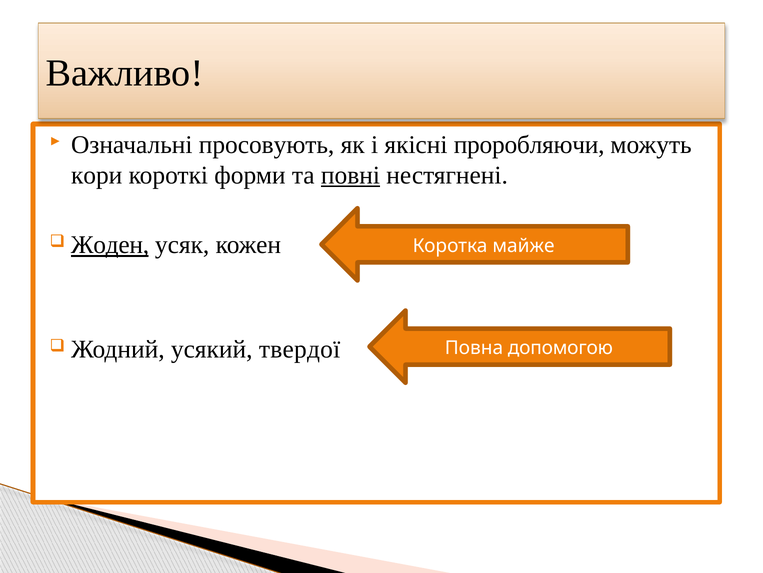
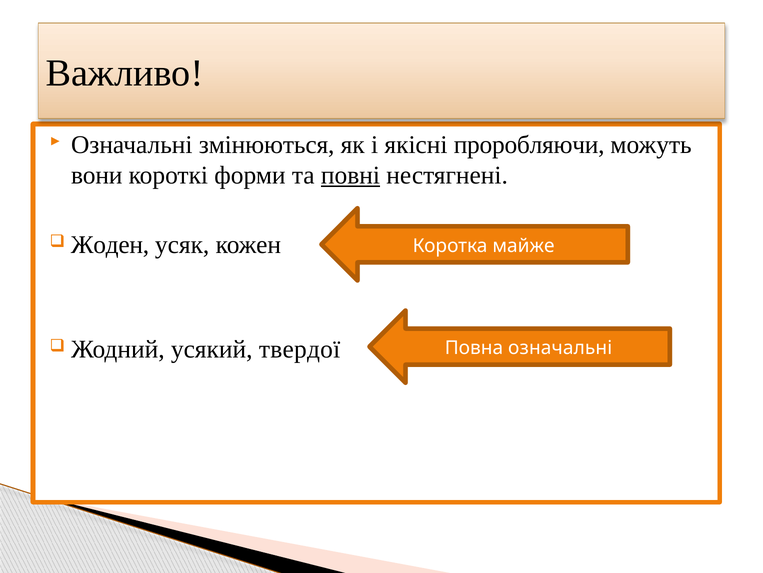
просовують: просовують -> змінюються (267, 145)
кори: кори -> вони (97, 175)
Жоден underline: present -> none (110, 245)
Повна допомогою: допомогою -> означальні (560, 348)
